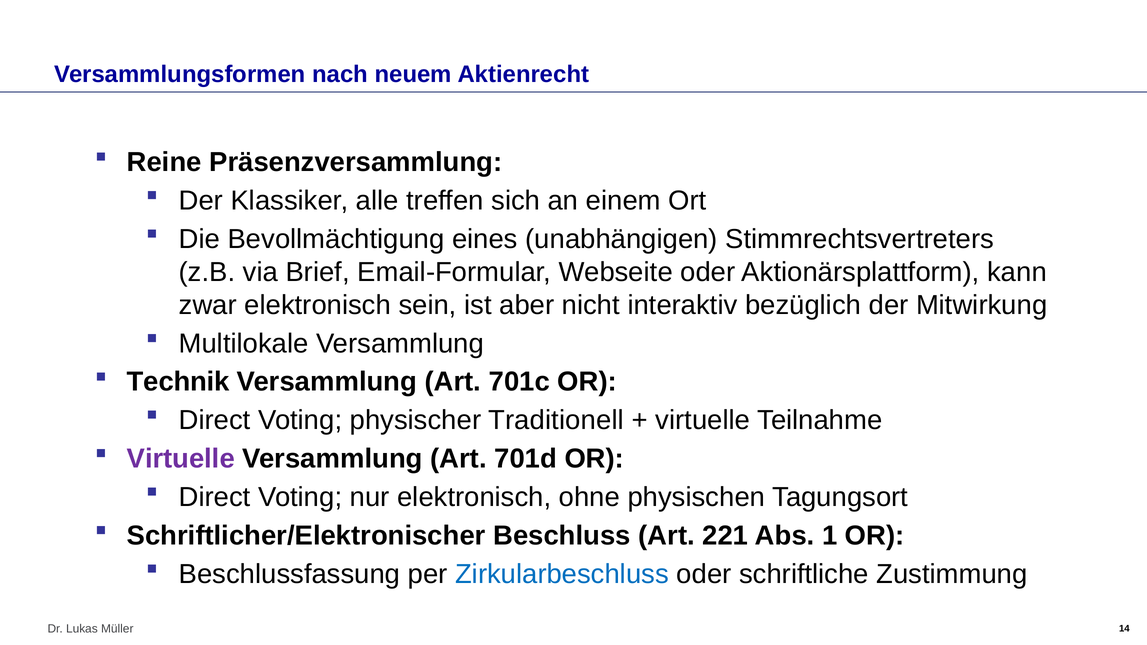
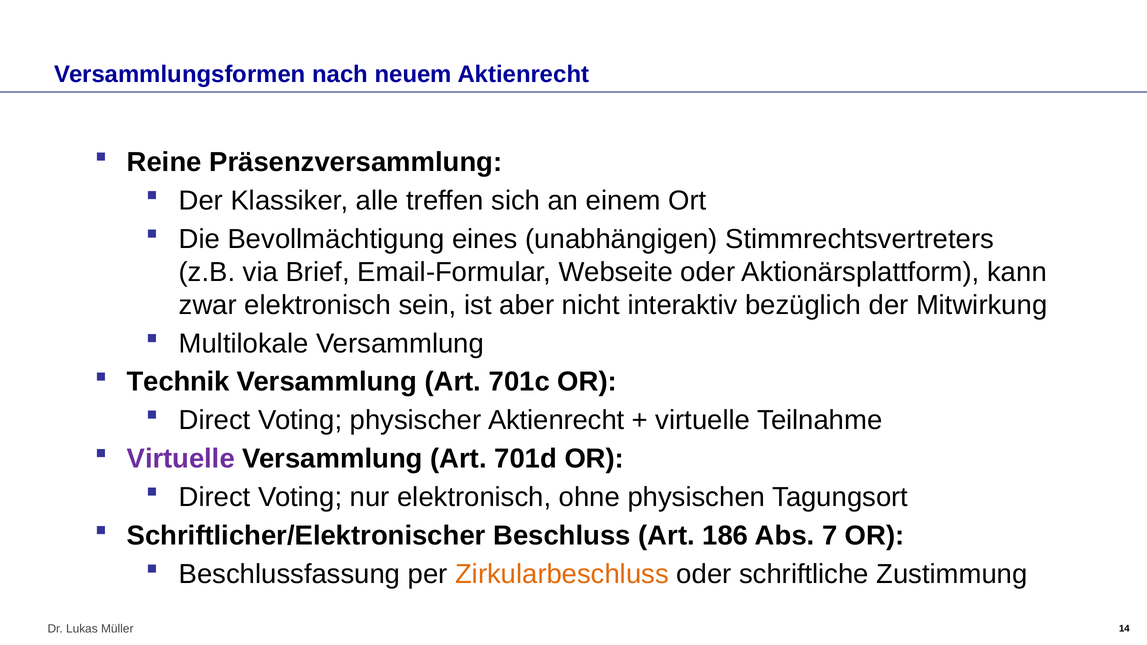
physischer Traditionell: Traditionell -> Aktienrecht (556, 420)
221: 221 -> 186 (725, 536)
1: 1 -> 7 (830, 536)
Zirkularbeschluss colour: blue -> orange (562, 574)
